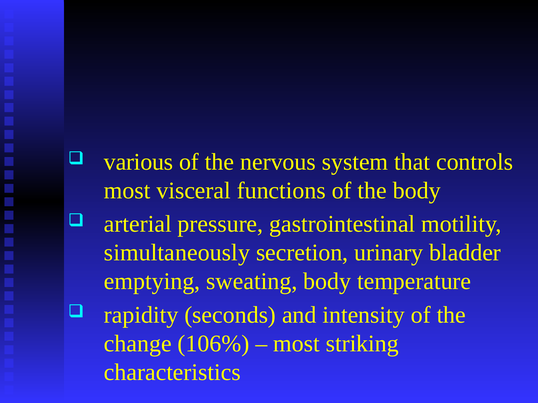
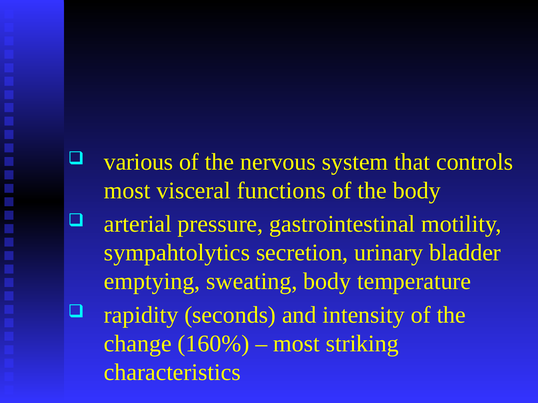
simultaneously: simultaneously -> sympahtolytics (177, 253)
106%: 106% -> 160% (214, 344)
